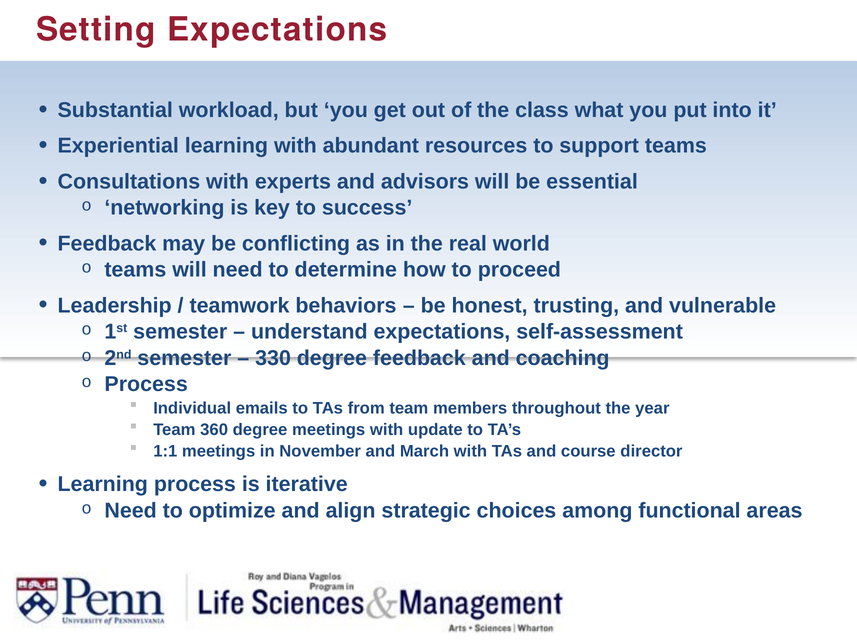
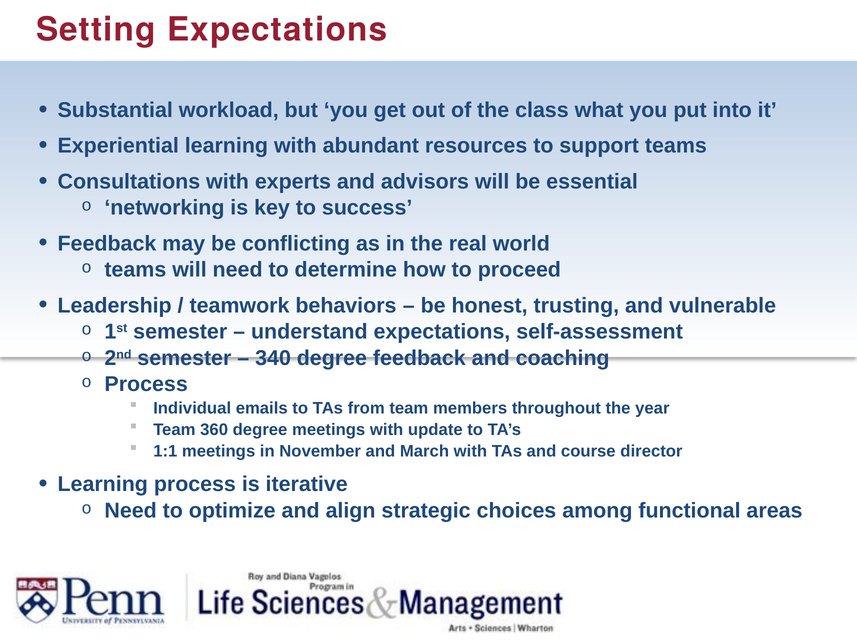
330: 330 -> 340 (273, 358)
